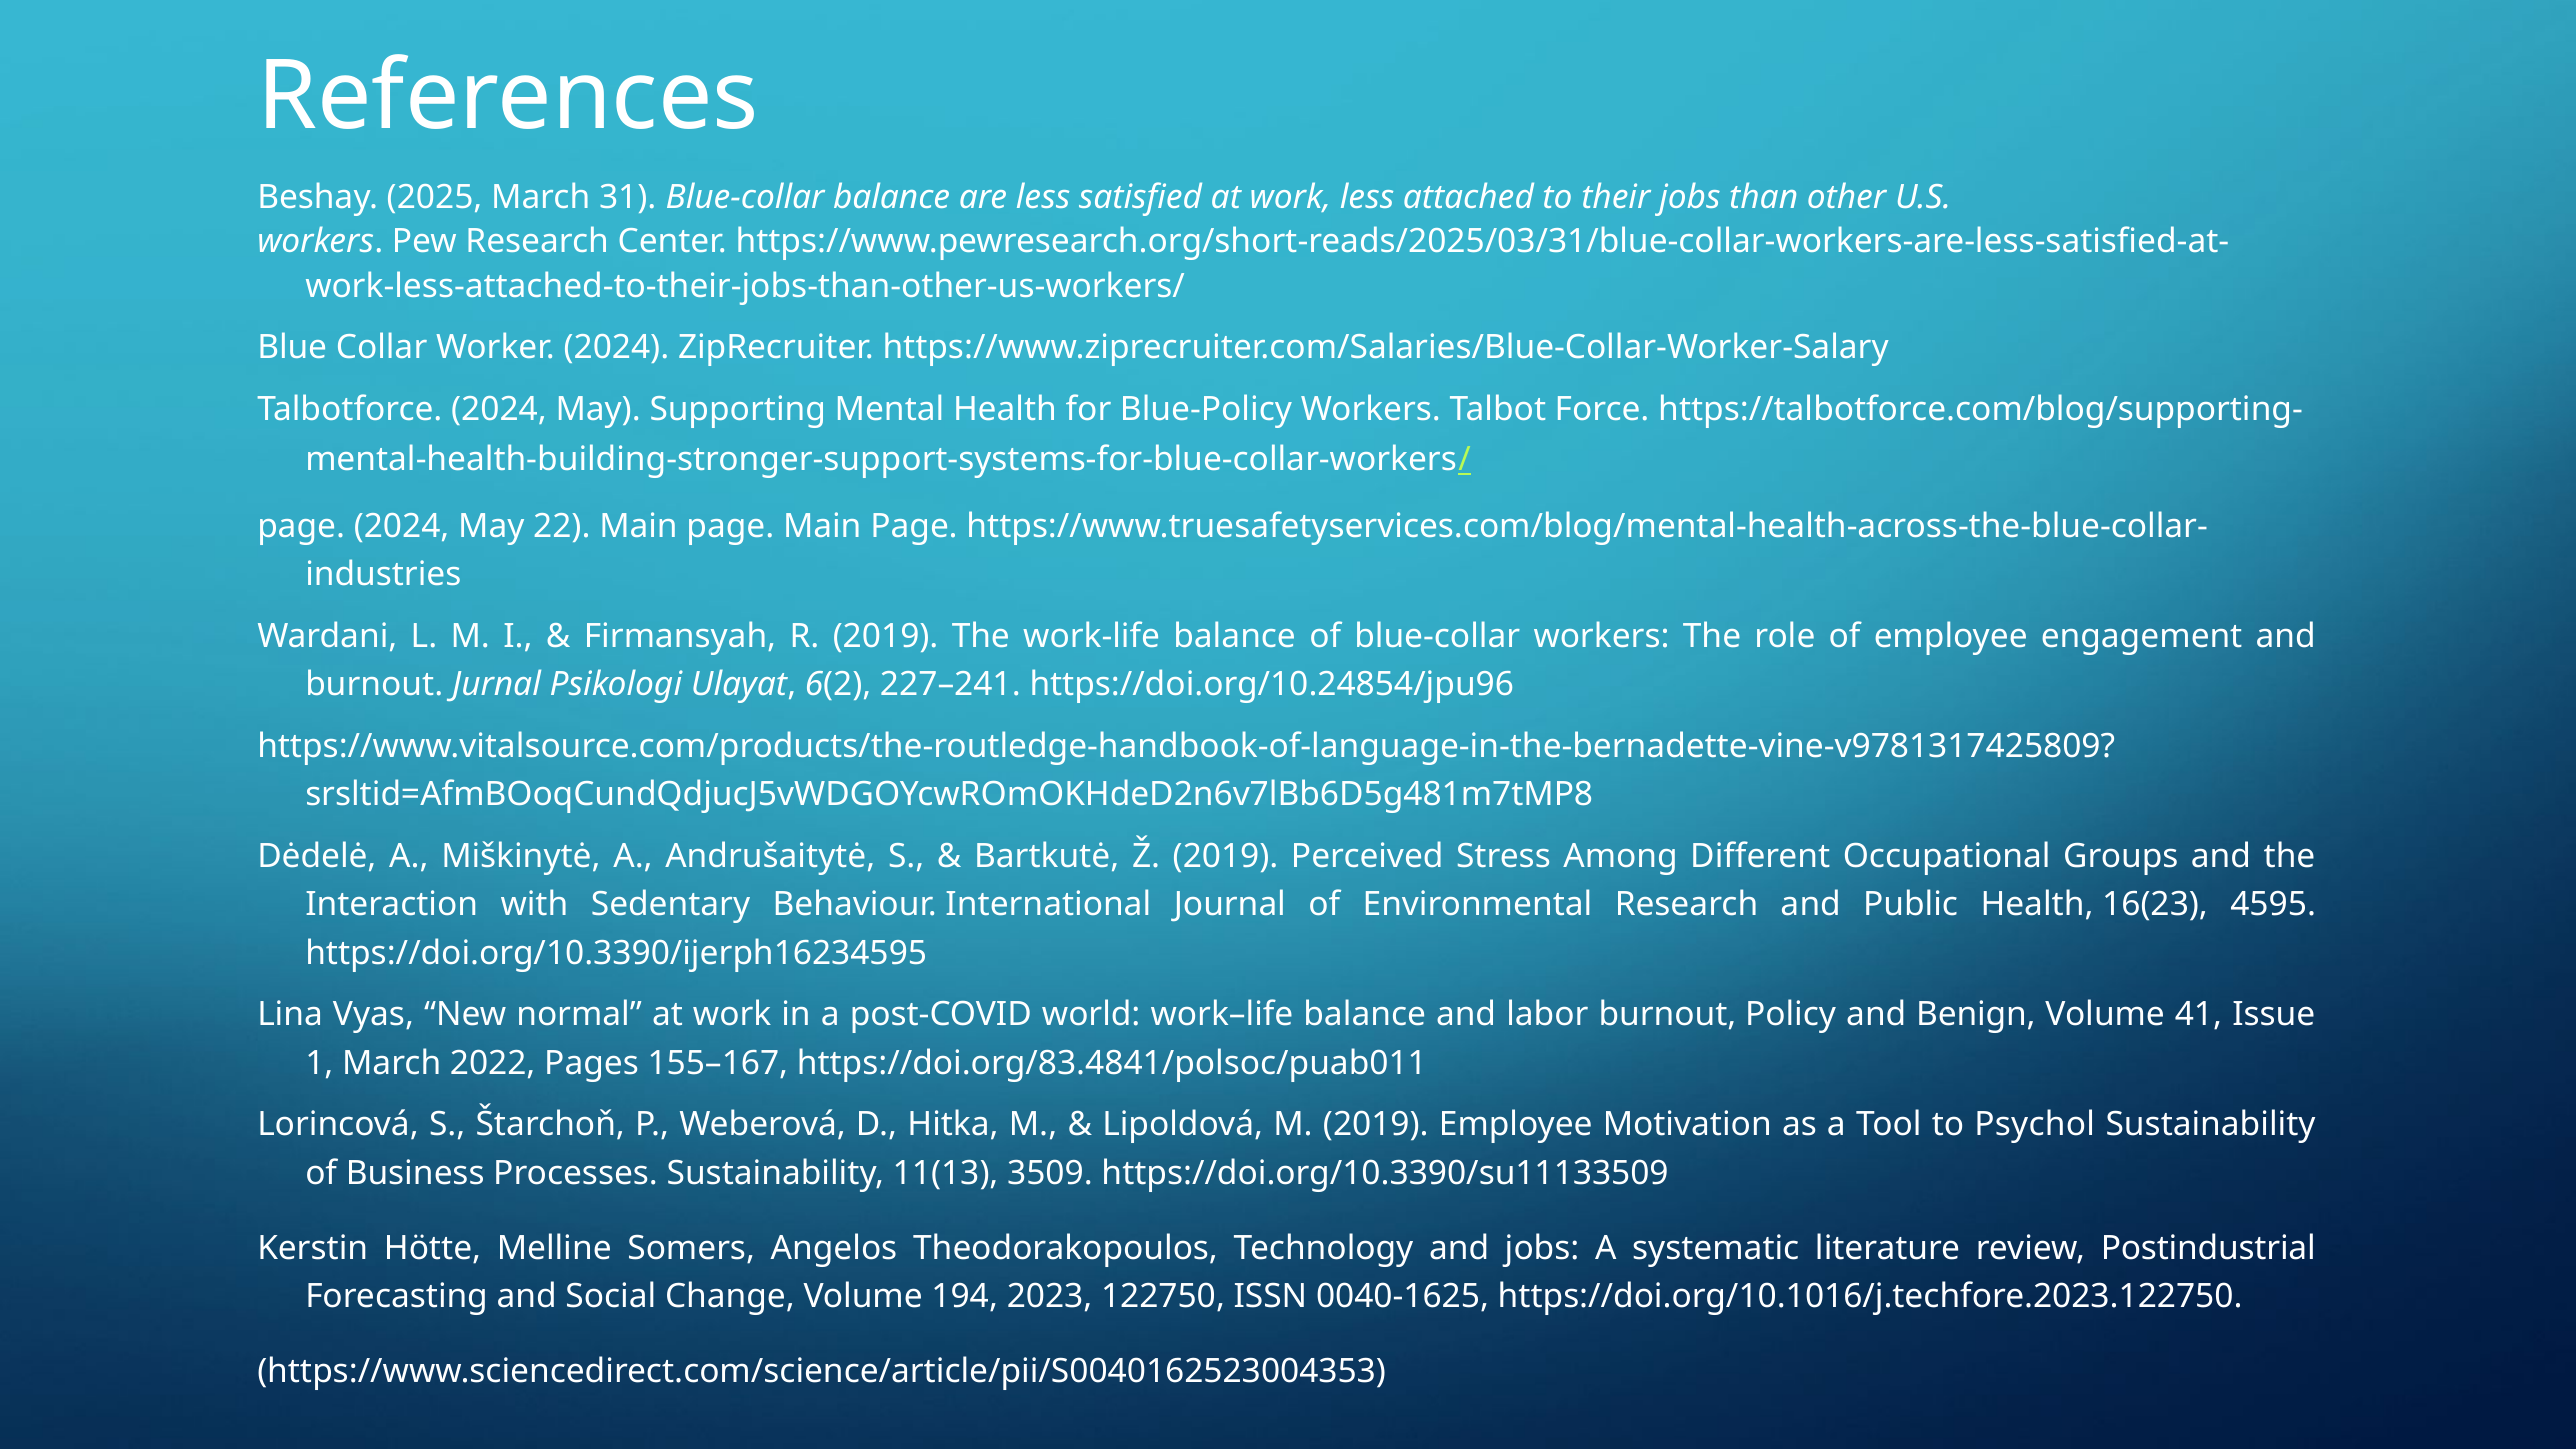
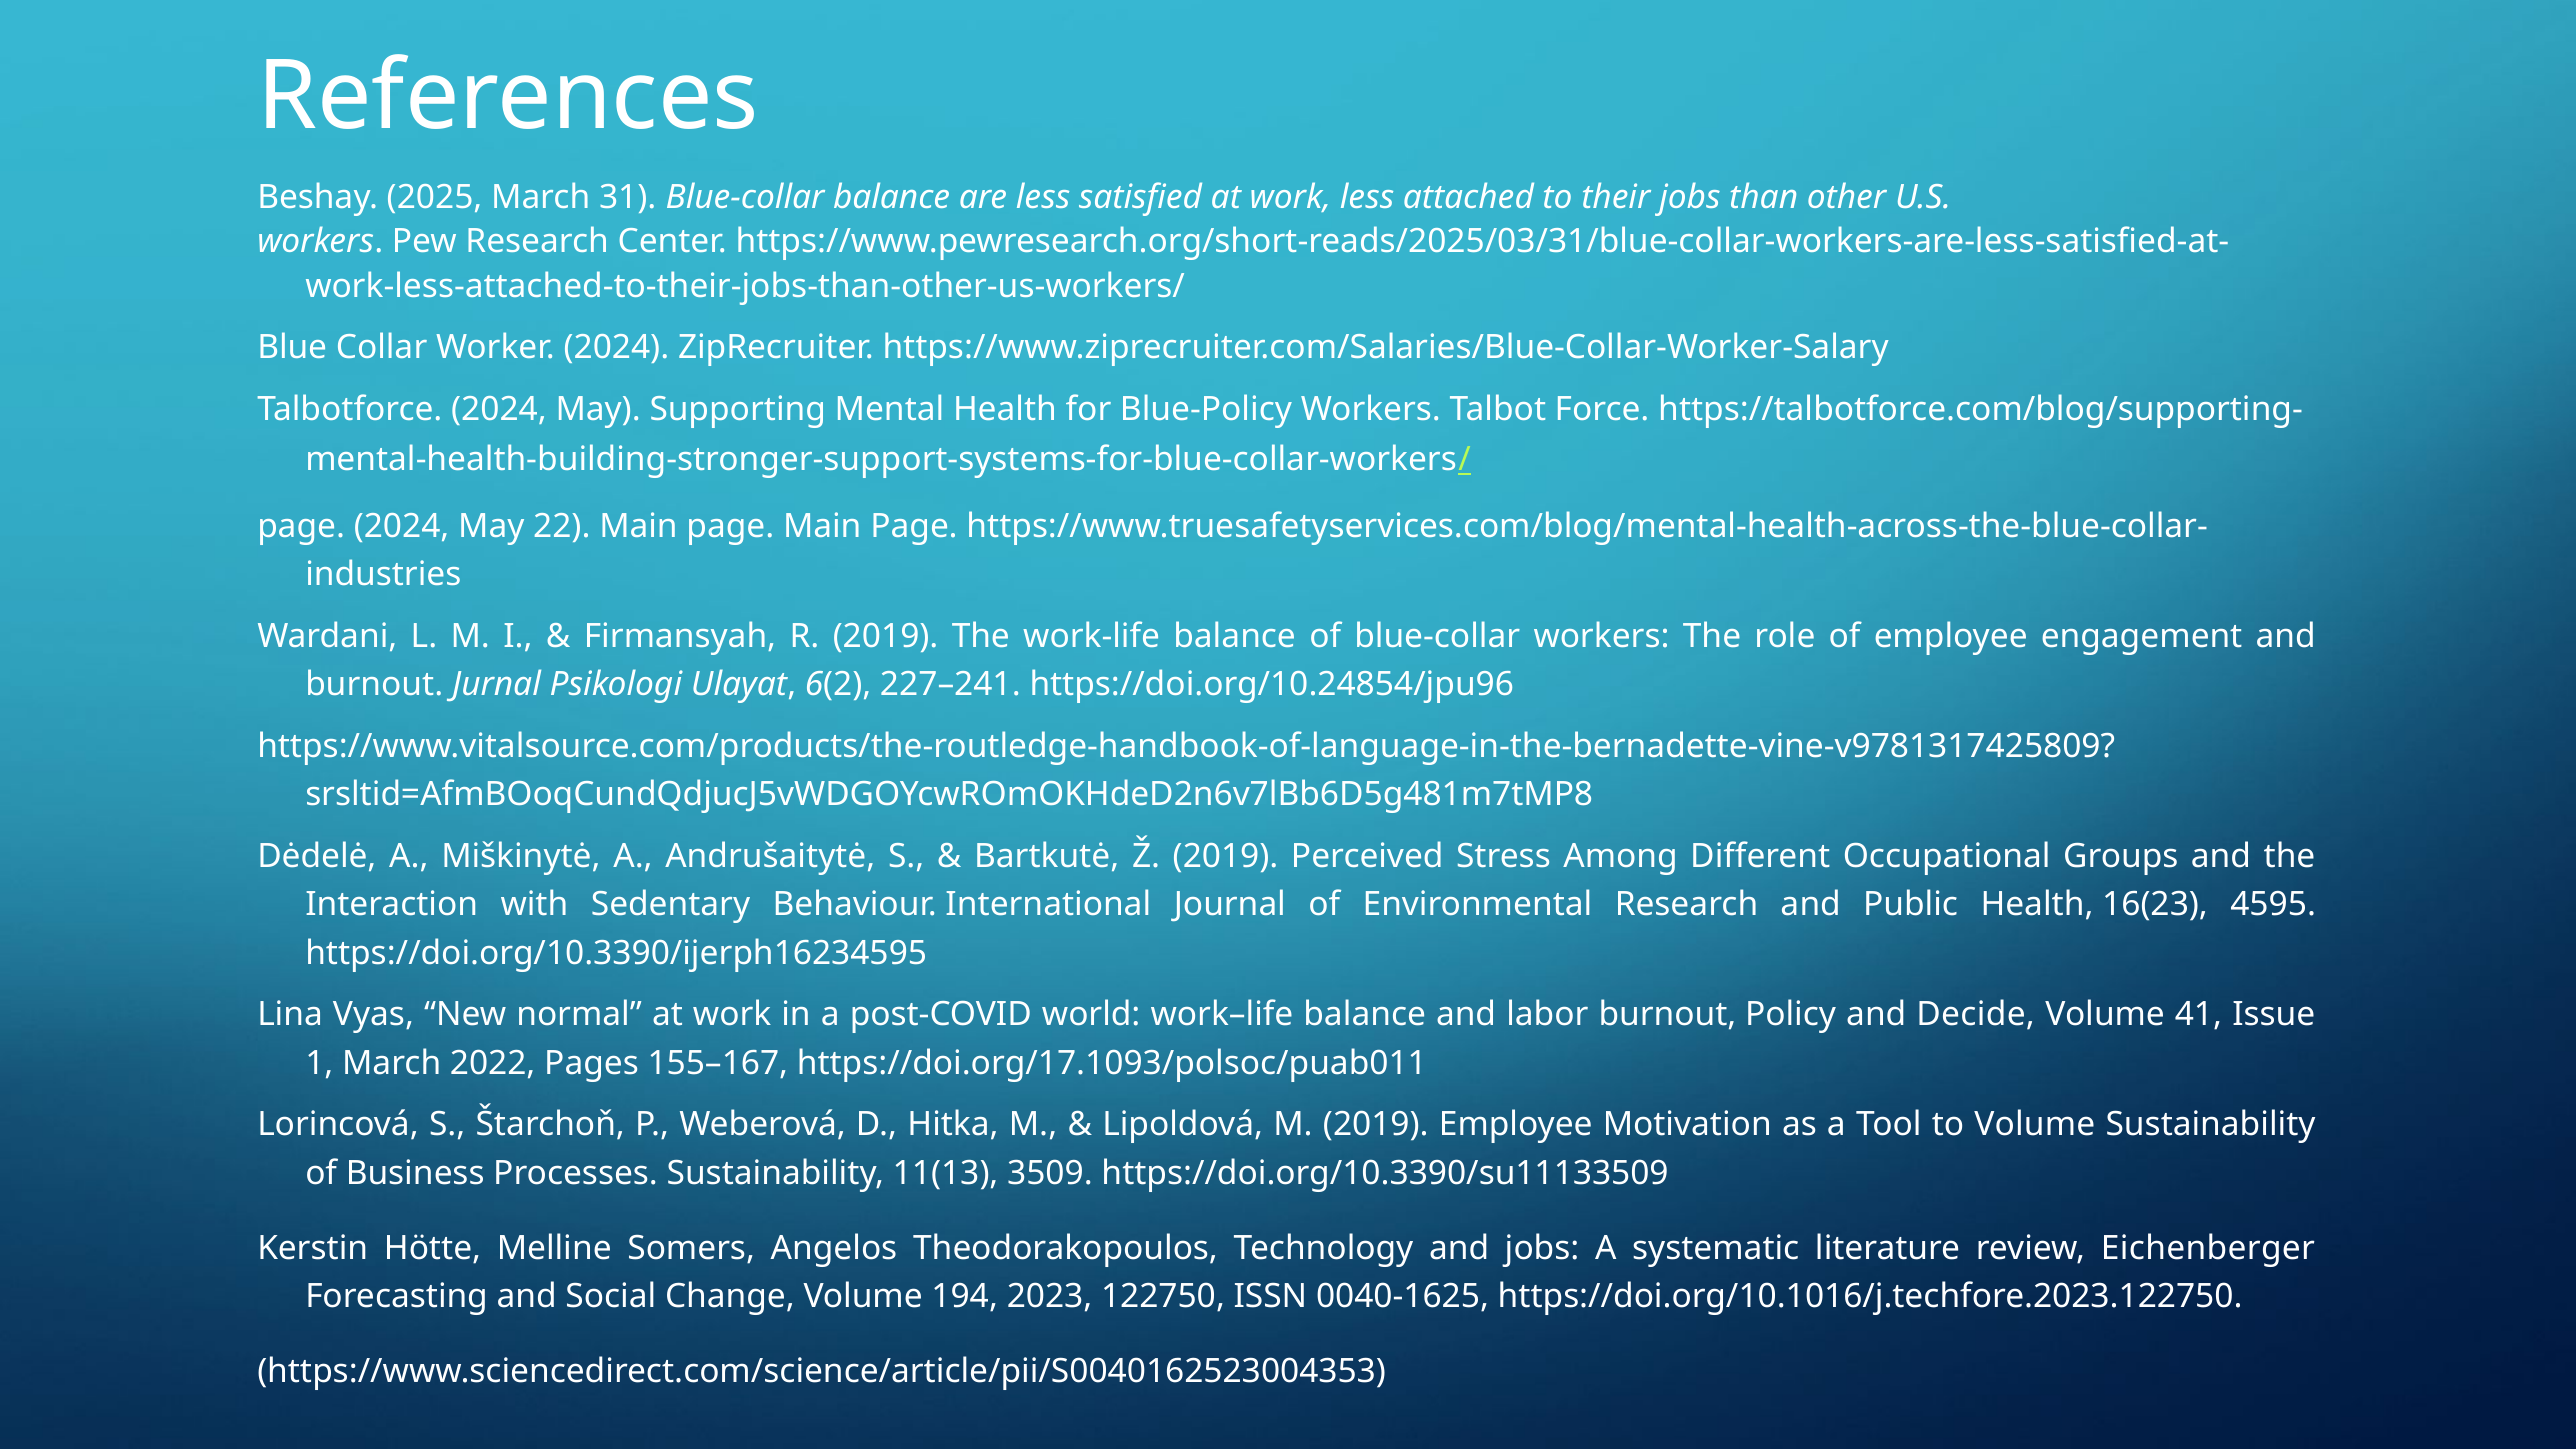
Benign: Benign -> Decide (1976, 1015)
https://doi.org/83.4841/polsoc/puab011: https://doi.org/83.4841/polsoc/puab011 -> https://doi.org/17.1093/polsoc/puab011 (1112, 1063)
to Psychol: Psychol -> Volume (2035, 1125)
Postindustrial: Postindustrial -> Eichenberger (2208, 1248)
